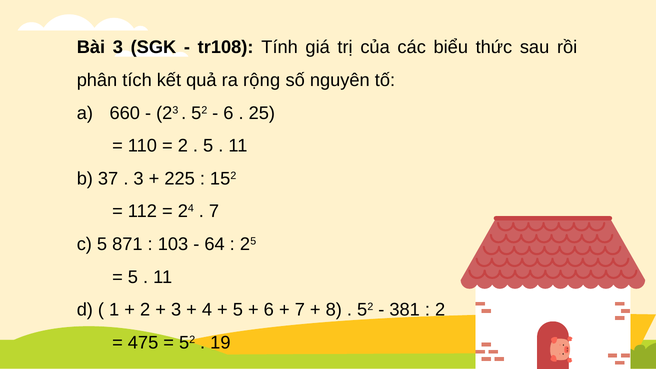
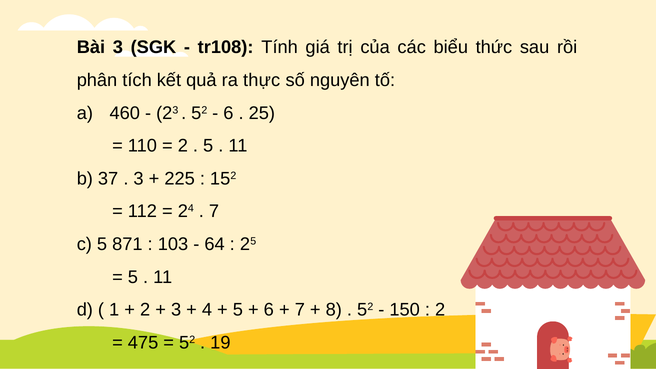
rộng: rộng -> thực (262, 80)
660: 660 -> 460 (125, 113)
381: 381 -> 150 (405, 310)
